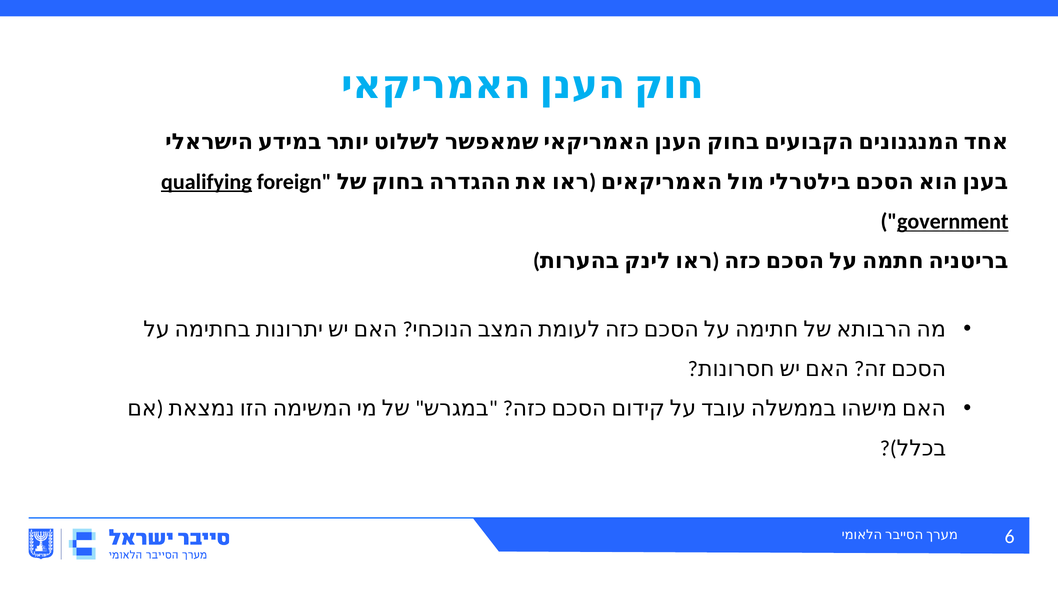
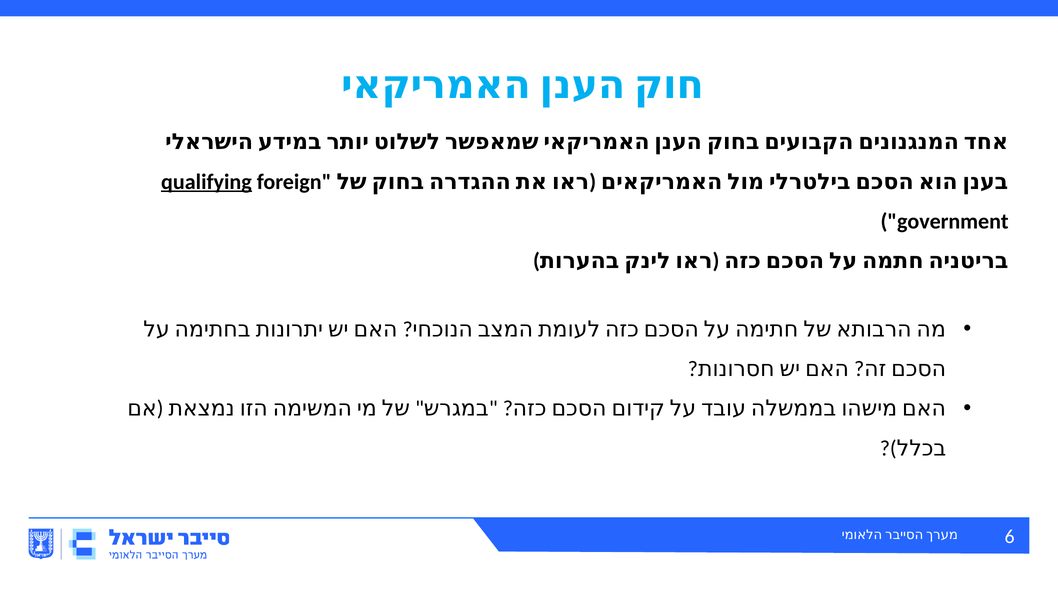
government underline: present -> none (953, 222)
